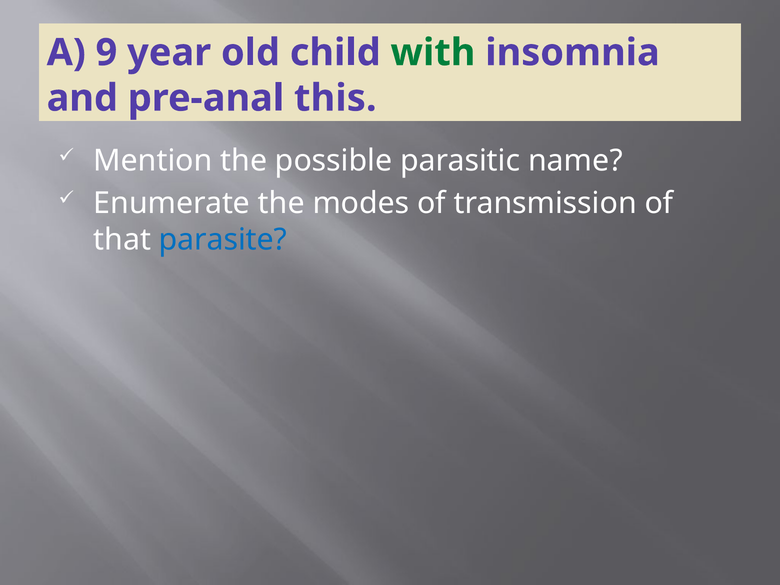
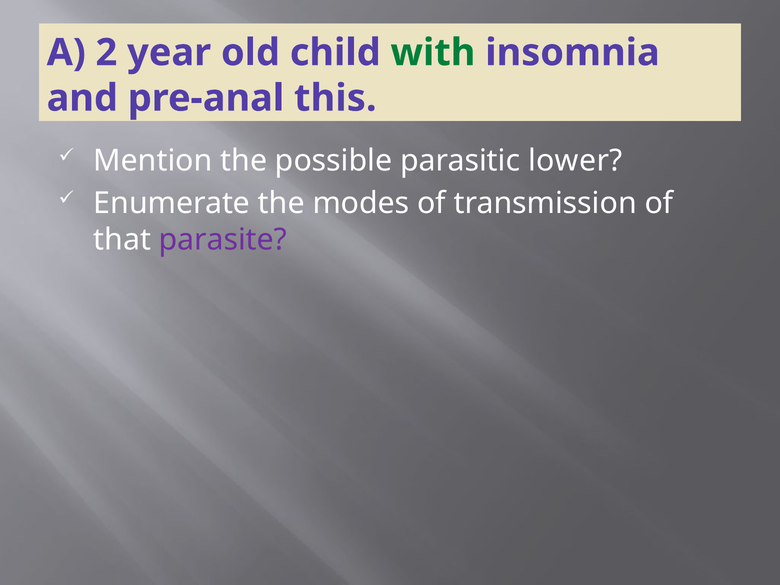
9: 9 -> 2 (106, 53)
name: name -> lower (575, 161)
parasite colour: blue -> purple (223, 240)
